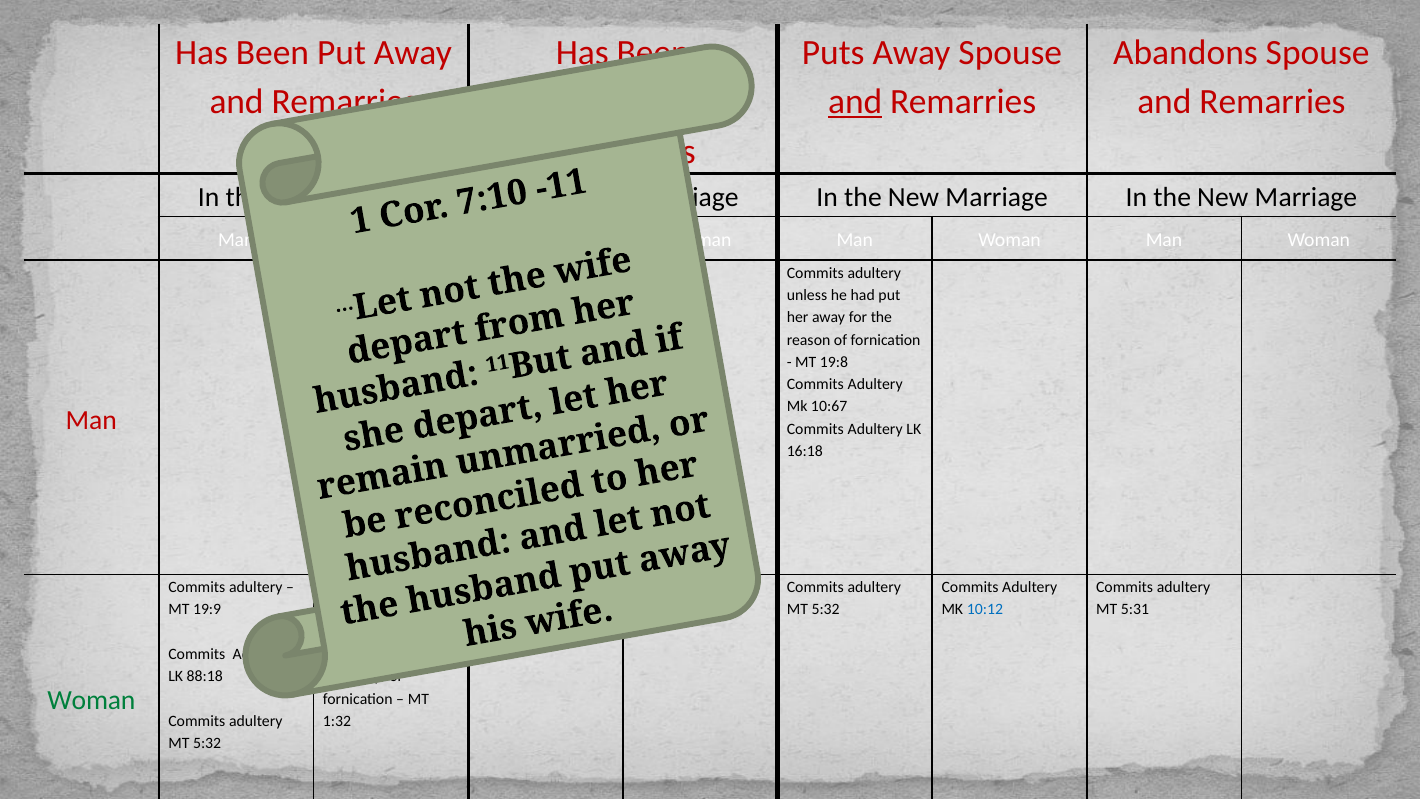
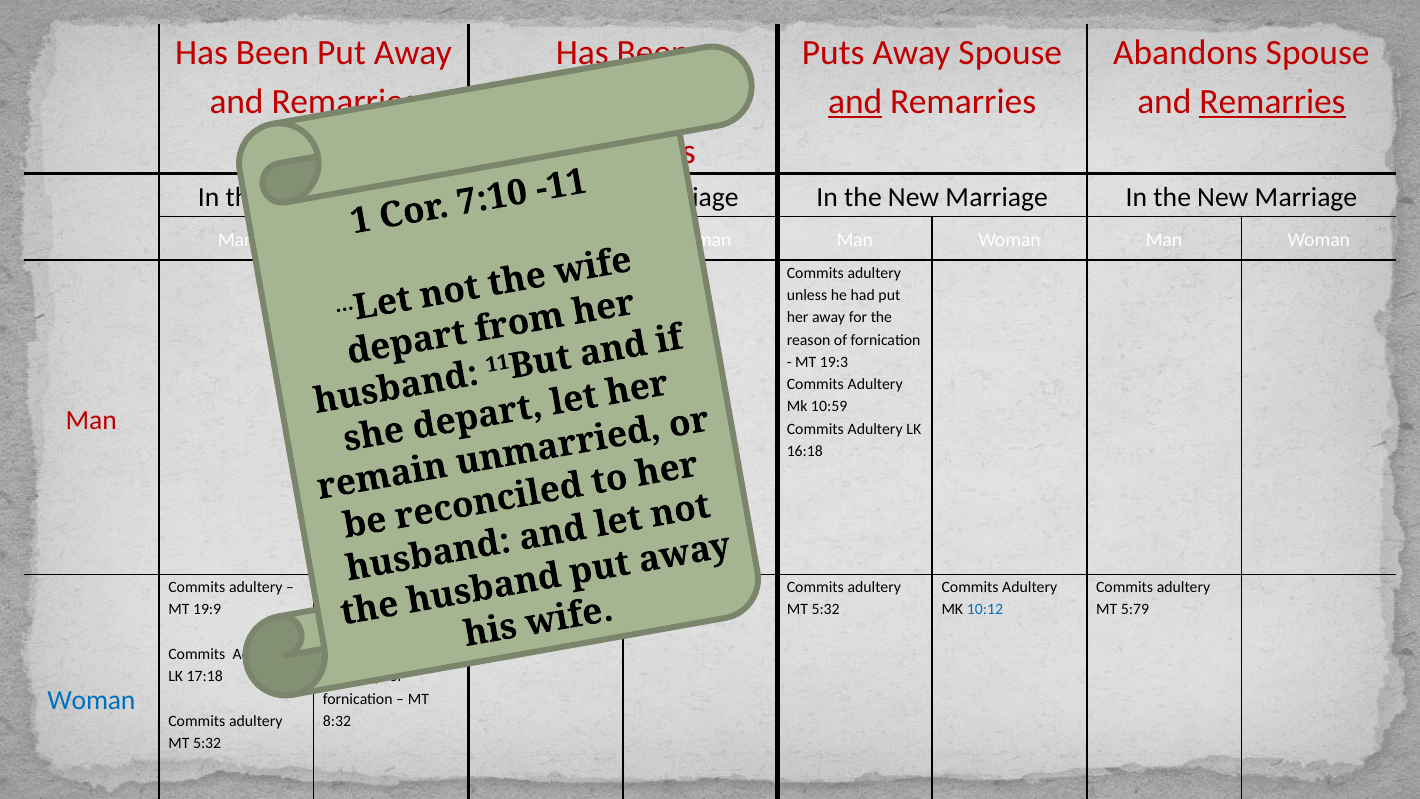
Remarries underline: none -> present (1273, 102)
19:8: 19:8 -> 19:3 (834, 362)
10:67: 10:67 -> 10:59 (829, 407)
5:31: 5:31 -> 5:79 (1135, 609)
88:18: 88:18 -> 17:18 (205, 676)
Woman colour: green -> blue (91, 701)
1:32: 1:32 -> 8:32 (337, 721)
